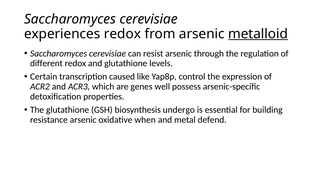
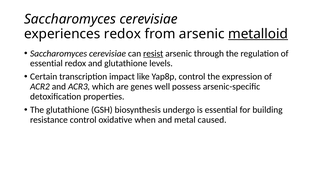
resist underline: none -> present (153, 54)
different: different -> essential (46, 64)
caused: caused -> impact (122, 77)
resistance arsenic: arsenic -> control (83, 120)
defend: defend -> caused (212, 120)
